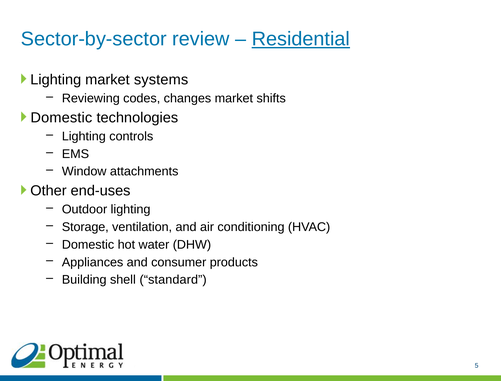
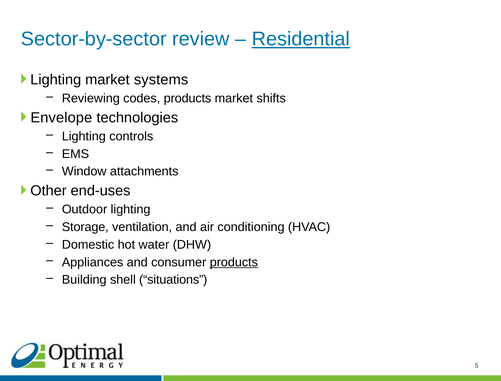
codes changes: changes -> products (188, 99)
Domestic: Domestic -> Envelope (61, 118)
products underline: none -> present (234, 263)
standard: standard -> situations (173, 280)
